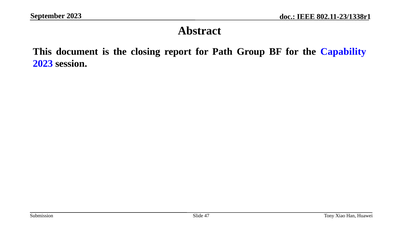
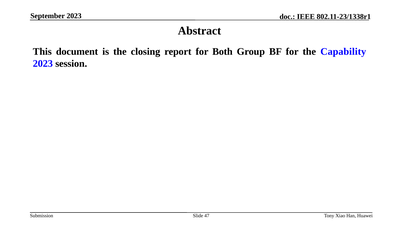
Path: Path -> Both (222, 52)
